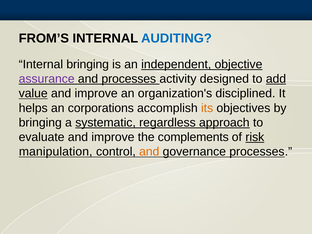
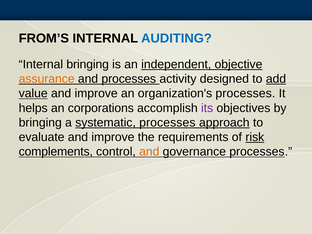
assurance colour: purple -> orange (47, 79)
organization's disciplined: disciplined -> processes (245, 93)
its colour: orange -> purple (207, 108)
systematic regardless: regardless -> processes (167, 123)
complements: complements -> requirements (193, 137)
manipulation: manipulation -> complements (56, 152)
